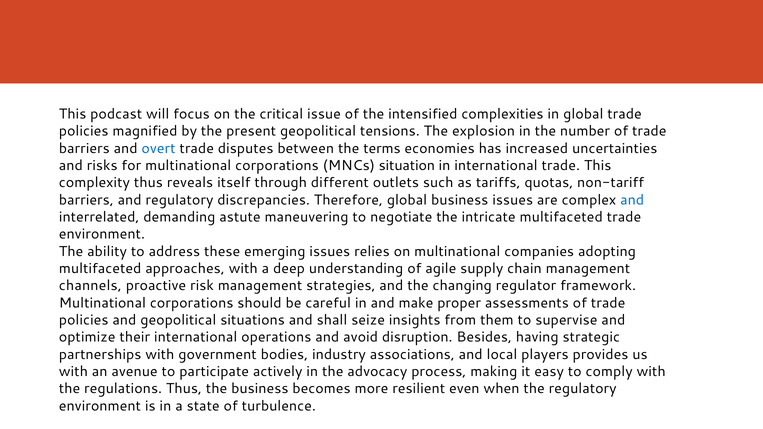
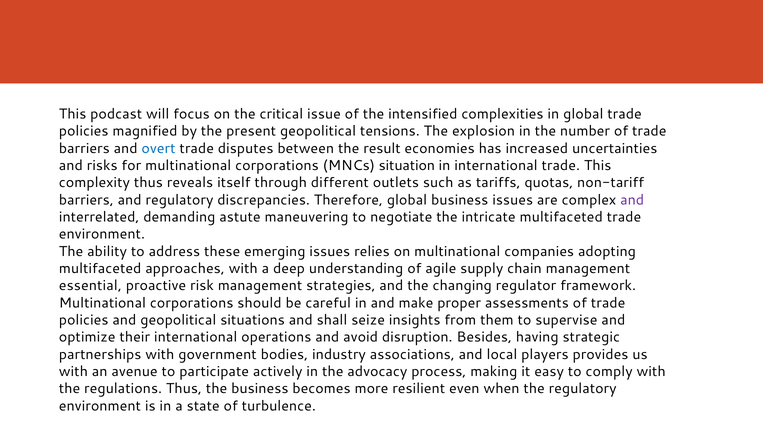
terms: terms -> result (382, 148)
and colour: blue -> purple (632, 200)
channels: channels -> essential (90, 286)
